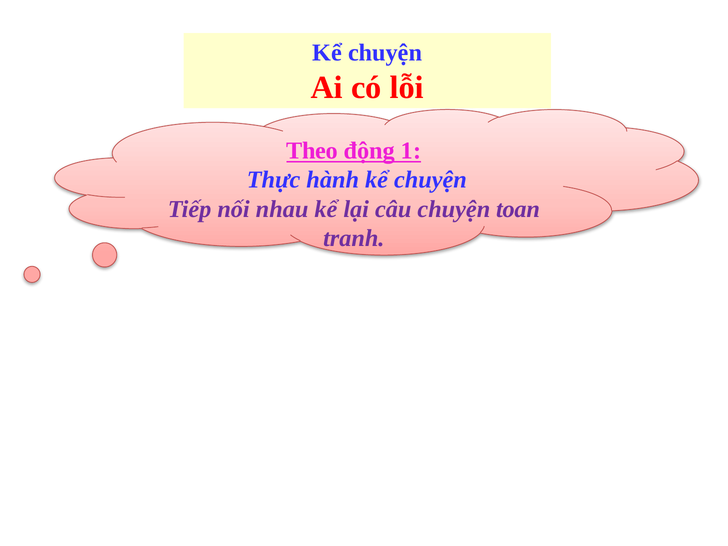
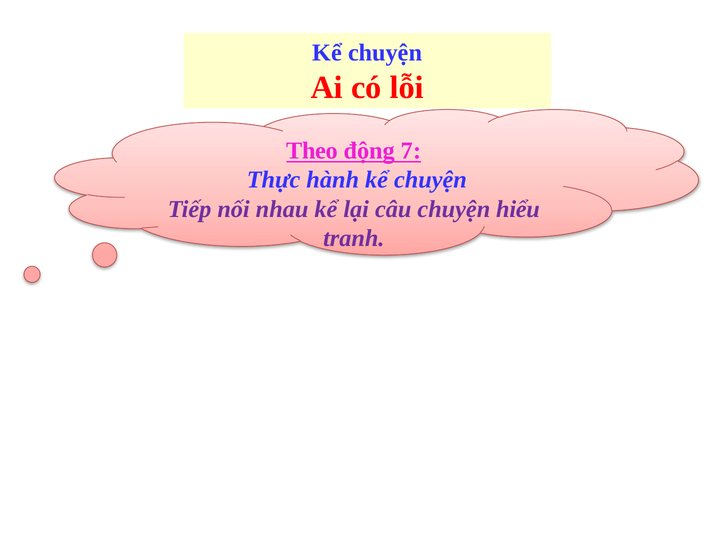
1: 1 -> 7 (411, 151)
toan: toan -> hiểu (518, 209)
